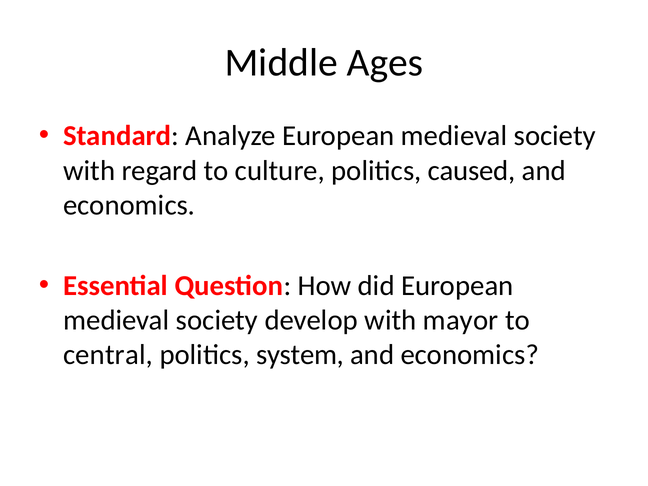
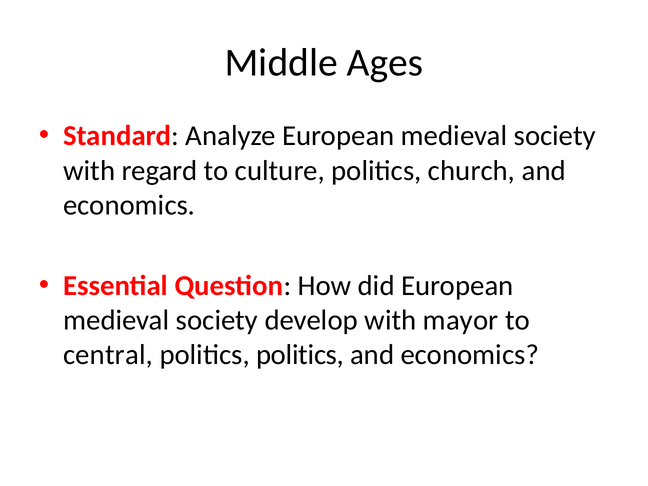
caused: caused -> church (472, 171)
politics system: system -> politics (300, 355)
